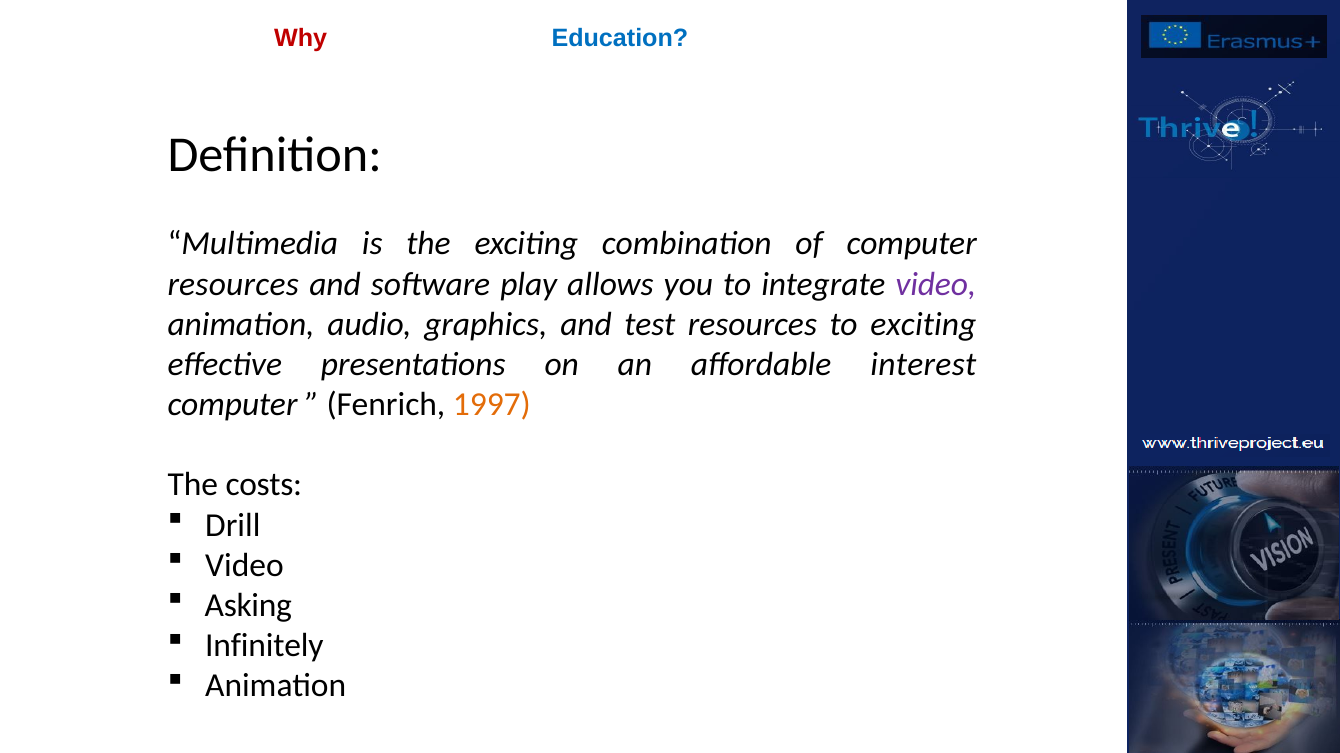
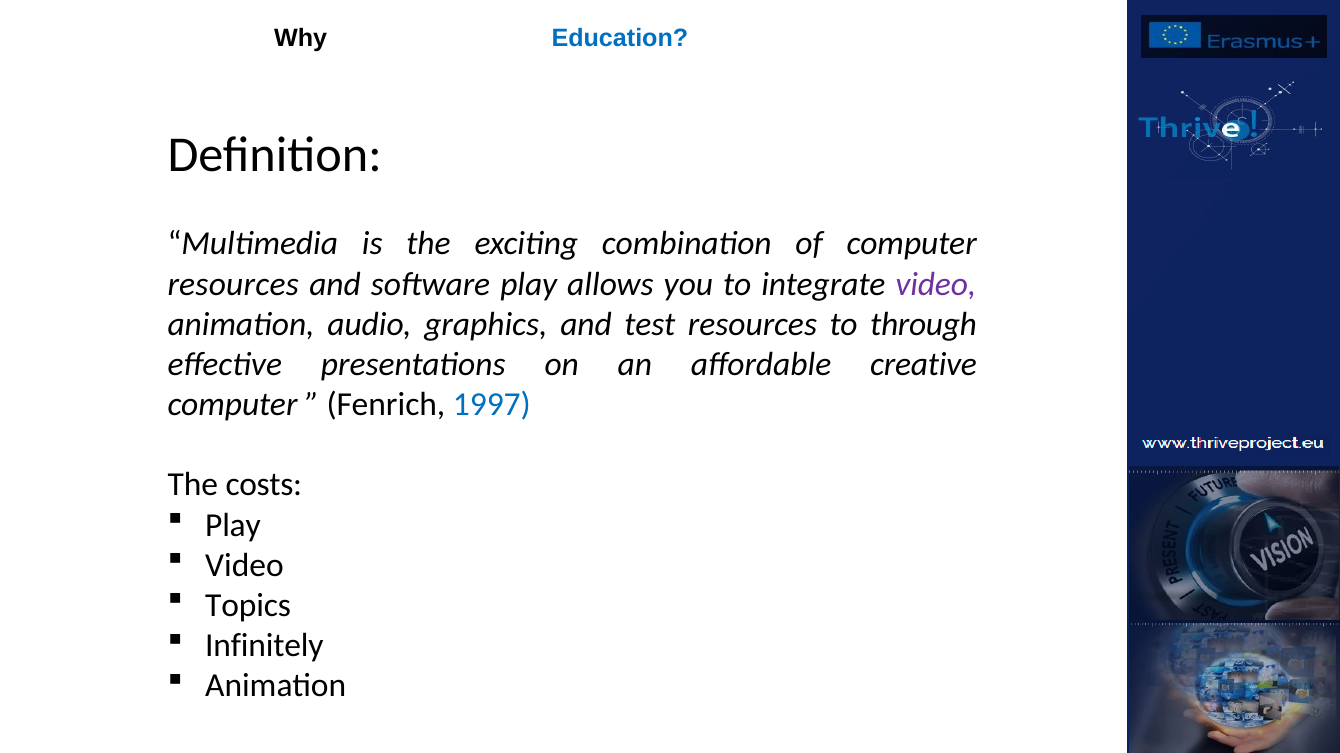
Why colour: red -> black (301, 38)
to exciting: exciting -> through (924, 325)
interest: interest -> creative (924, 365)
1997 colour: orange -> blue (492, 405)
Drill: Drill -> Play (233, 526)
Asking: Asking -> Topics (248, 606)
